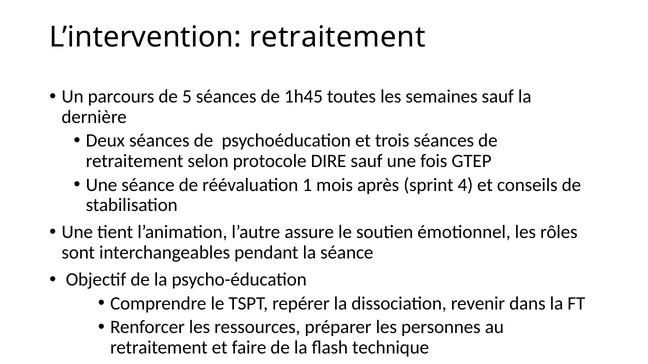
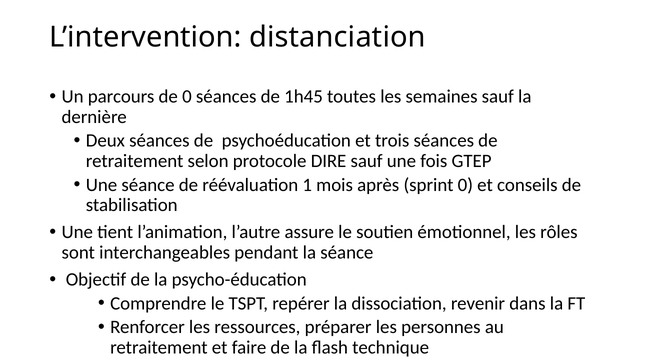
L’intervention retraitement: retraitement -> distanciation (337, 37)
de 5: 5 -> 0 (187, 97)
sprint 4: 4 -> 0 (465, 185)
